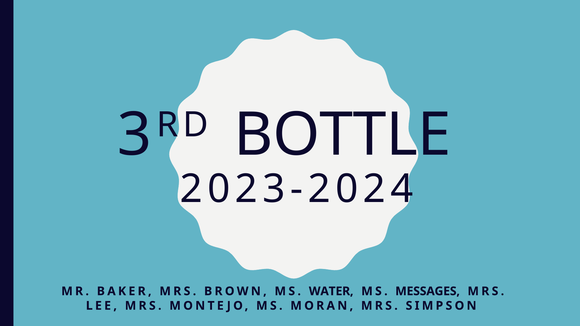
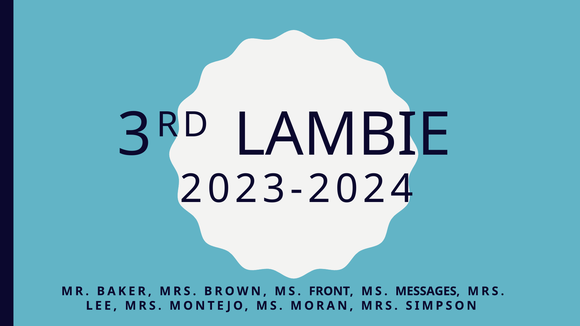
BOTTLE: BOTTLE -> LAMBIE (342, 135)
WATER: WATER -> FRONT (331, 291)
